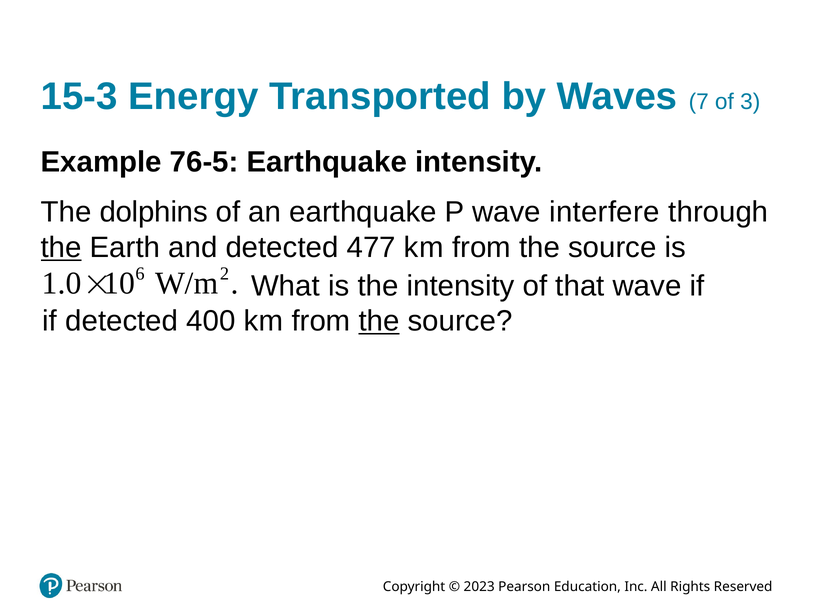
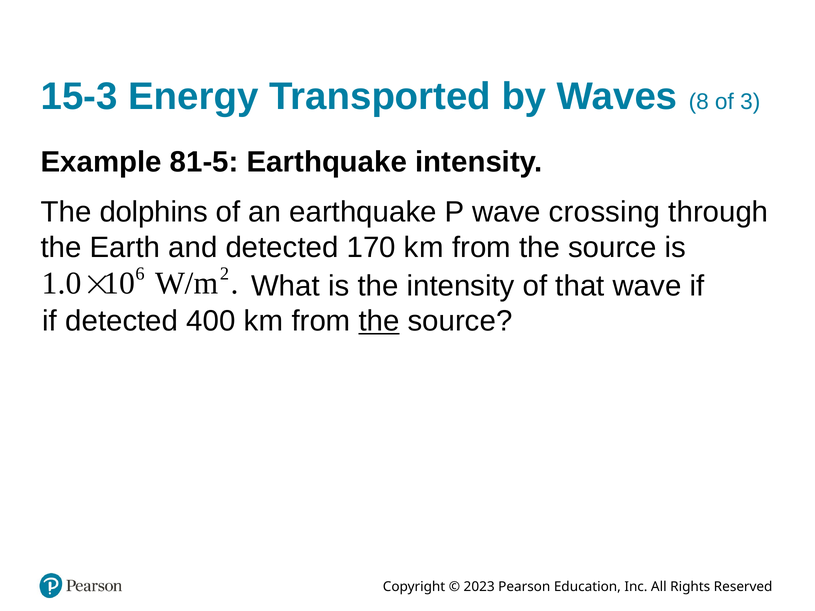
7: 7 -> 8 (699, 102)
76-5: 76-5 -> 81-5 (204, 162)
interfere: interfere -> crossing (605, 212)
the underline: present -> none (61, 248)
477: 477 -> 170 (371, 248)
